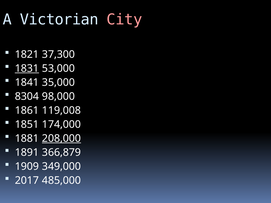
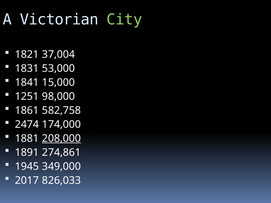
City colour: pink -> light green (124, 20)
37,300: 37,300 -> 37,004 (58, 54)
1831 underline: present -> none (27, 68)
35,000: 35,000 -> 15,000 (58, 82)
8304: 8304 -> 1251 (27, 96)
119,008: 119,008 -> 582,758 (61, 110)
1851: 1851 -> 2474 (27, 125)
366,879: 366,879 -> 274,861 (61, 153)
1909: 1909 -> 1945 (27, 167)
485,000: 485,000 -> 826,033 (61, 181)
